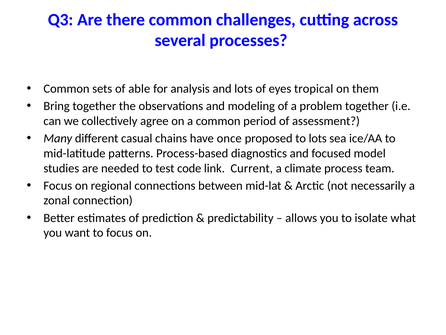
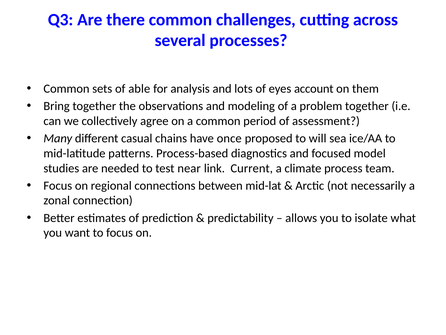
tropical: tropical -> account (314, 89)
to lots: lots -> will (318, 138)
code: code -> near (189, 168)
